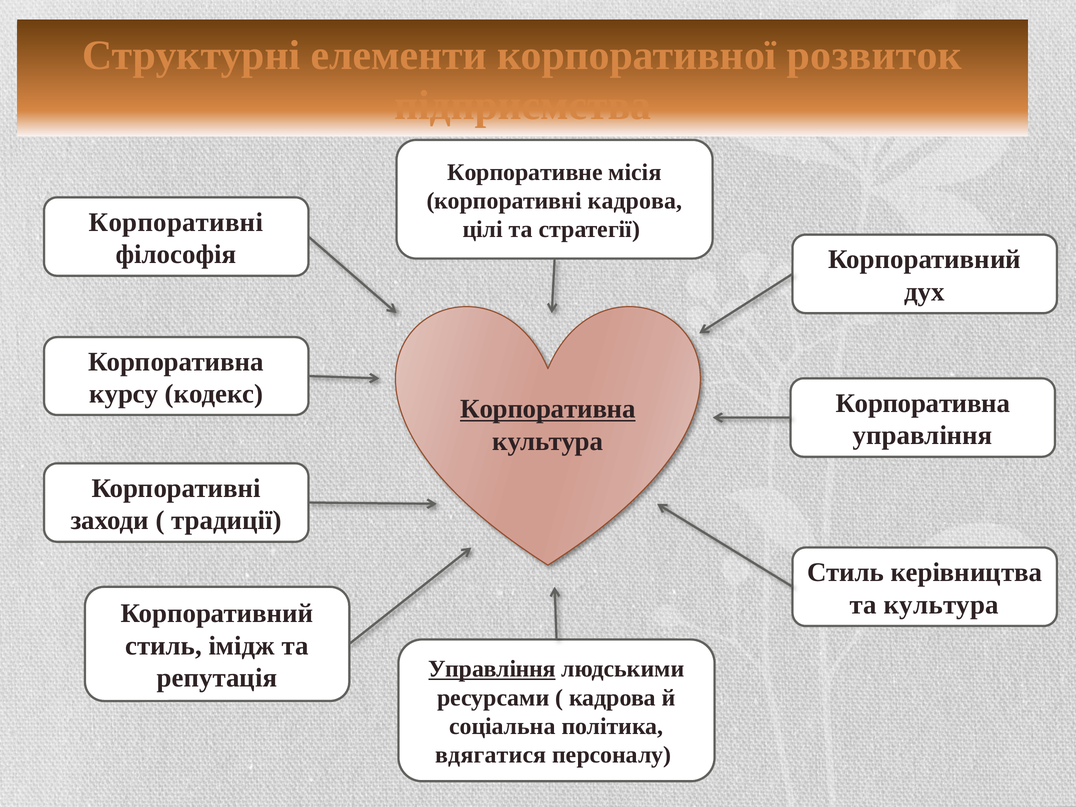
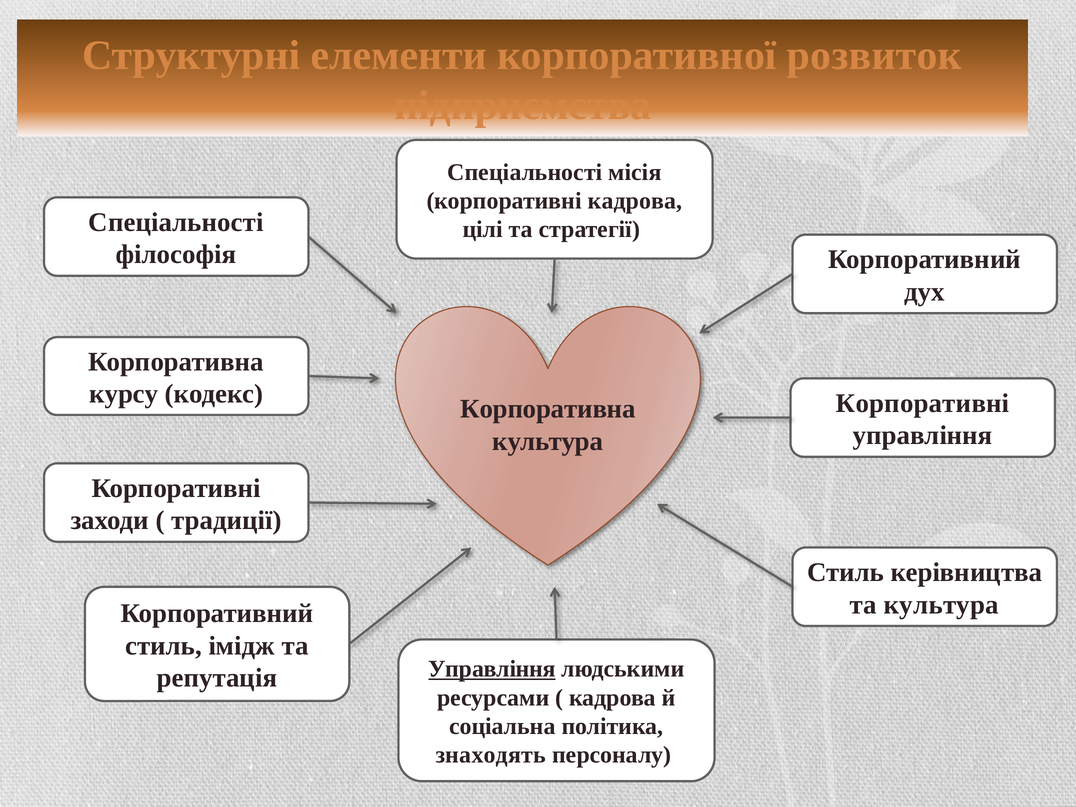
Корпоративне: Корпоративне -> Спеціальності (525, 172)
Корпоративні: Корпоративні -> Спеціальності (176, 222)
Корпоративна: Корпоративна -> Корпоративні (923, 403)
Корпоративна underline: present -> none (548, 409)
вдягатися: вдягатися -> знаходять (491, 755)
